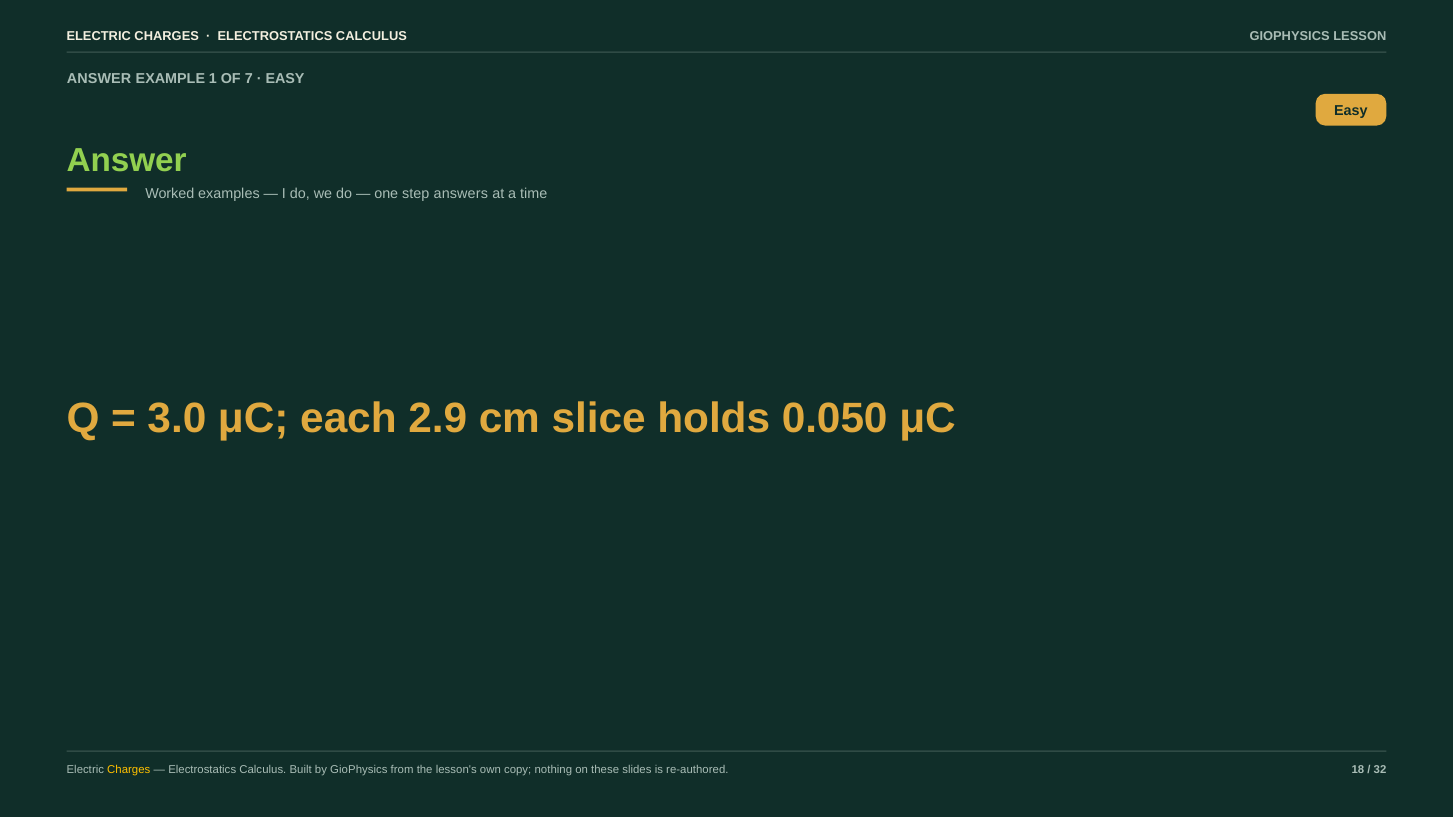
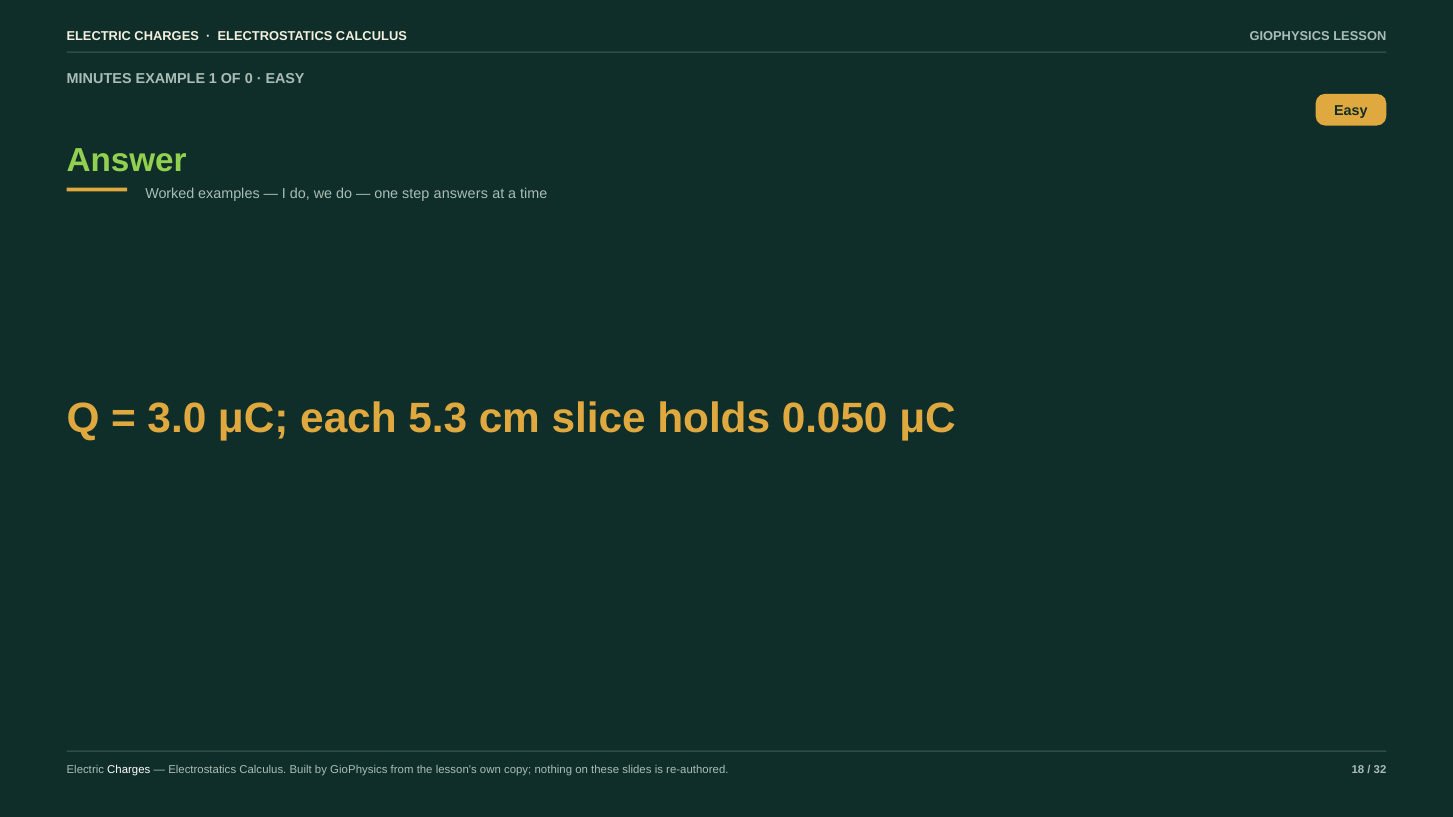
ANSWER: ANSWER -> MINUTES (99, 79)
7: 7 -> 0 (249, 79)
2.9: 2.9 -> 5.3 (438, 419)
Charges colour: yellow -> white (129, 770)
